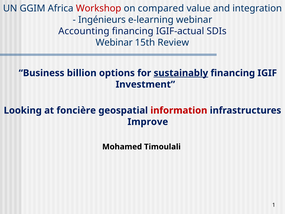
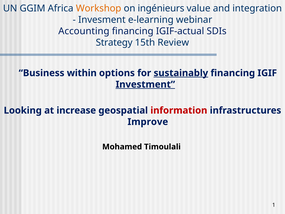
Workshop colour: red -> orange (99, 8)
compared: compared -> ingénieurs (161, 8)
Ingénieurs: Ingénieurs -> Invesment (102, 20)
Webinar: Webinar -> Strategy (114, 43)
billion: billion -> within (82, 73)
Investment underline: none -> present (145, 84)
foncière: foncière -> increase (76, 110)
